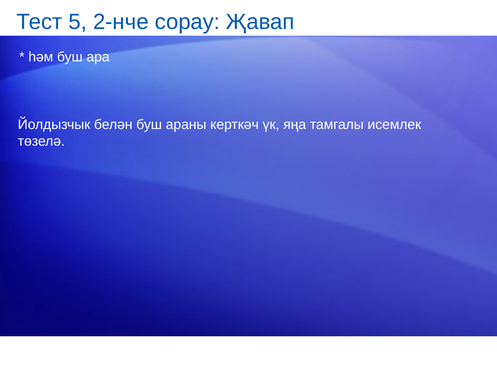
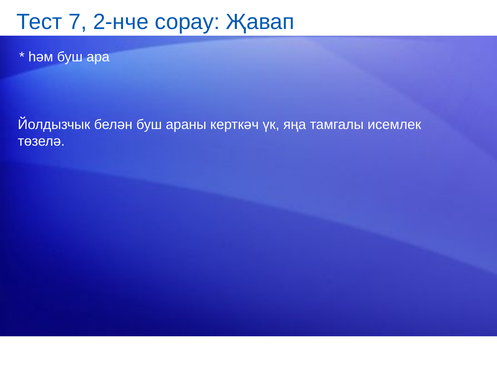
5: 5 -> 7 (78, 22)
